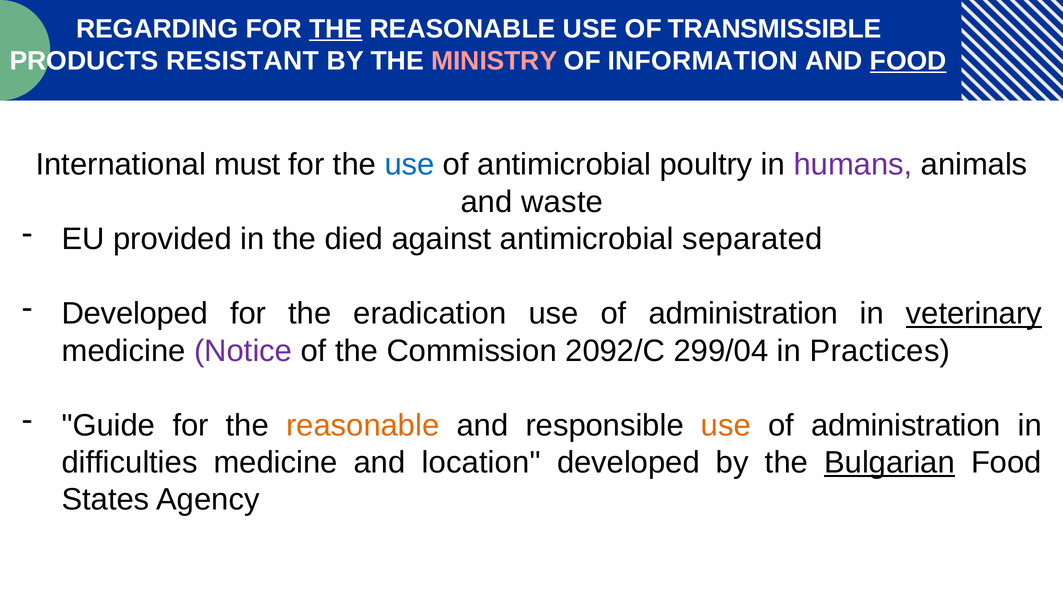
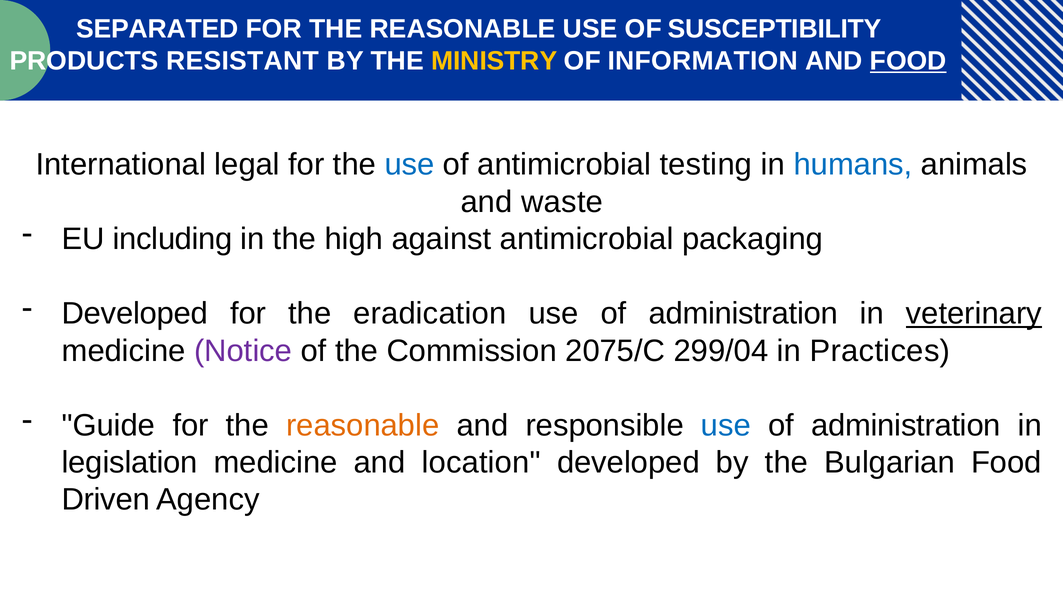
REGARDING: REGARDING -> SEPARATED (157, 29)
THE underline: present -> none (336, 29)
TRANSMISSIBLE: TRANSMISSIBLE -> SUSCEPTIBILITY (775, 29)
MINISTRY colour: pink -> yellow (494, 61)
must: must -> legal (247, 165)
poultry: poultry -> testing (706, 165)
humans colour: purple -> blue (853, 165)
provided: provided -> including (173, 239)
died: died -> high (354, 239)
separated: separated -> packaging (753, 239)
2092/C: 2092/C -> 2075/C (615, 351)
use colour: orange -> blue (726, 425)
difficulties: difficulties -> legislation (130, 463)
Bulgarian underline: present -> none (890, 463)
States: States -> Driven (106, 500)
